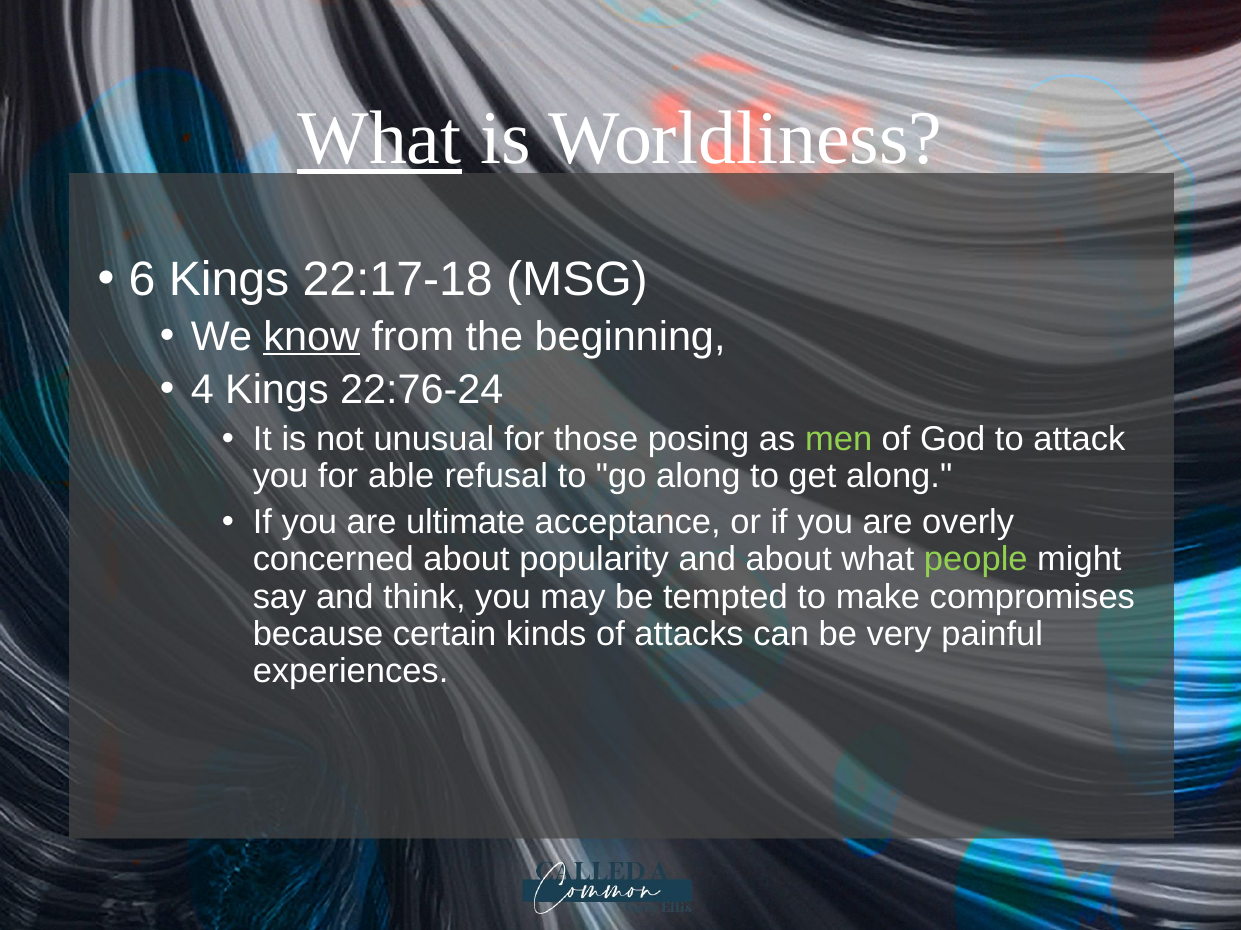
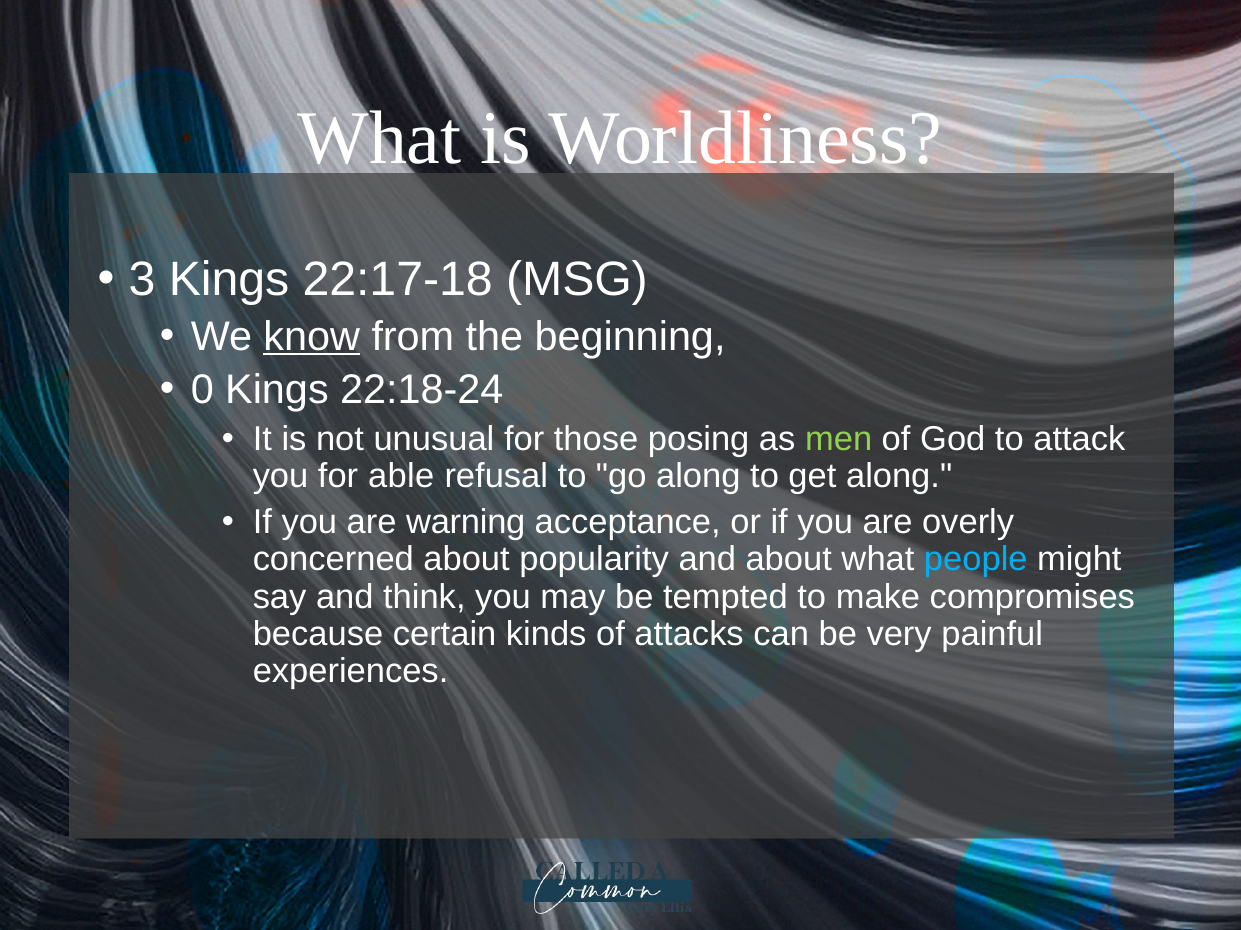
What underline: present -> none (380, 139)
6: 6 -> 3 (142, 280)
4: 4 -> 0 (202, 390)
22:76-24: 22:76-24 -> 22:18-24 (422, 390)
ultimate: ultimate -> warning (466, 523)
people colour: light green -> light blue (976, 560)
